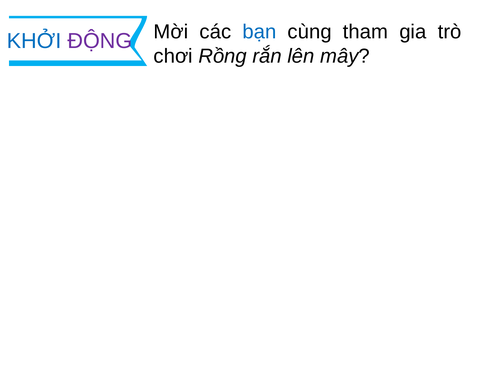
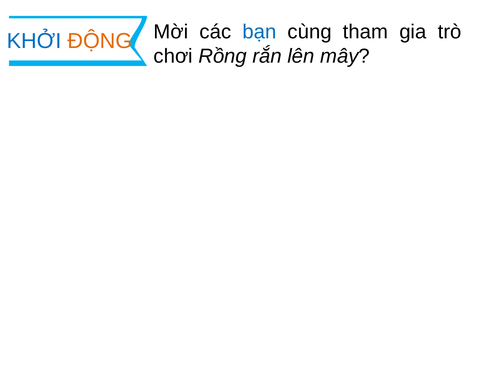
ĐỘNG colour: purple -> orange (100, 41)
